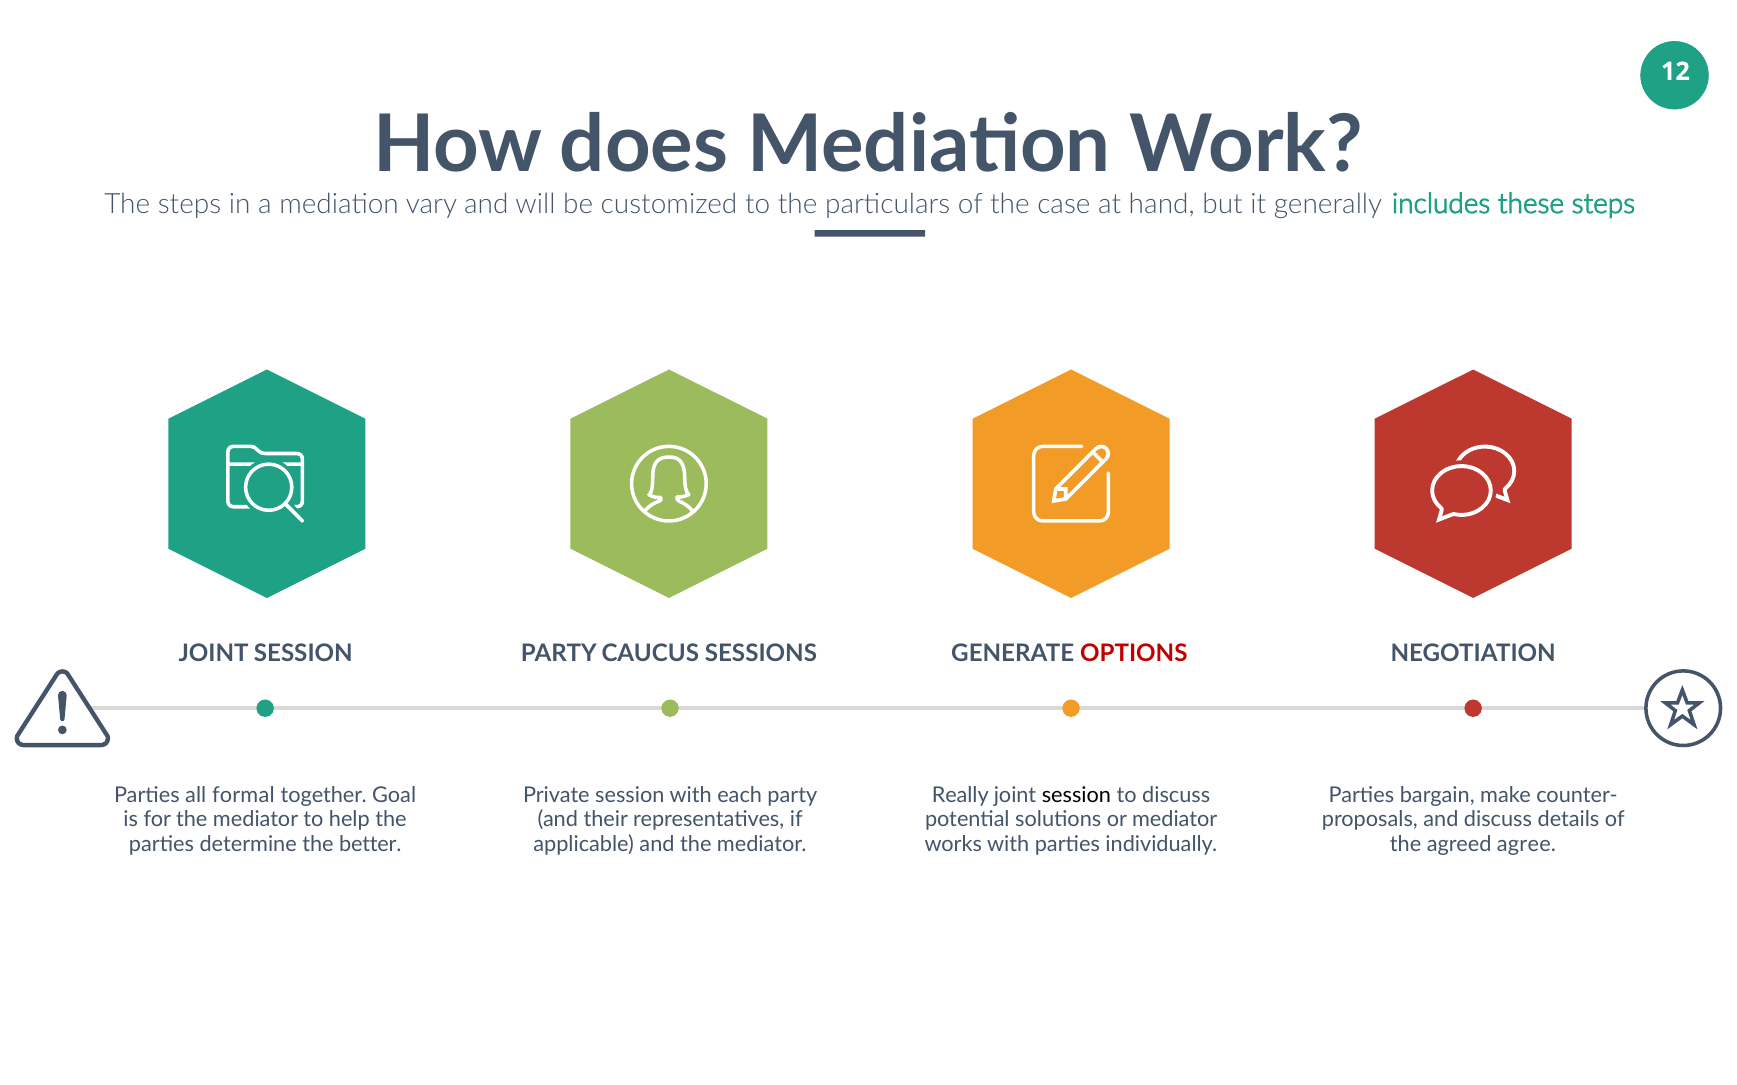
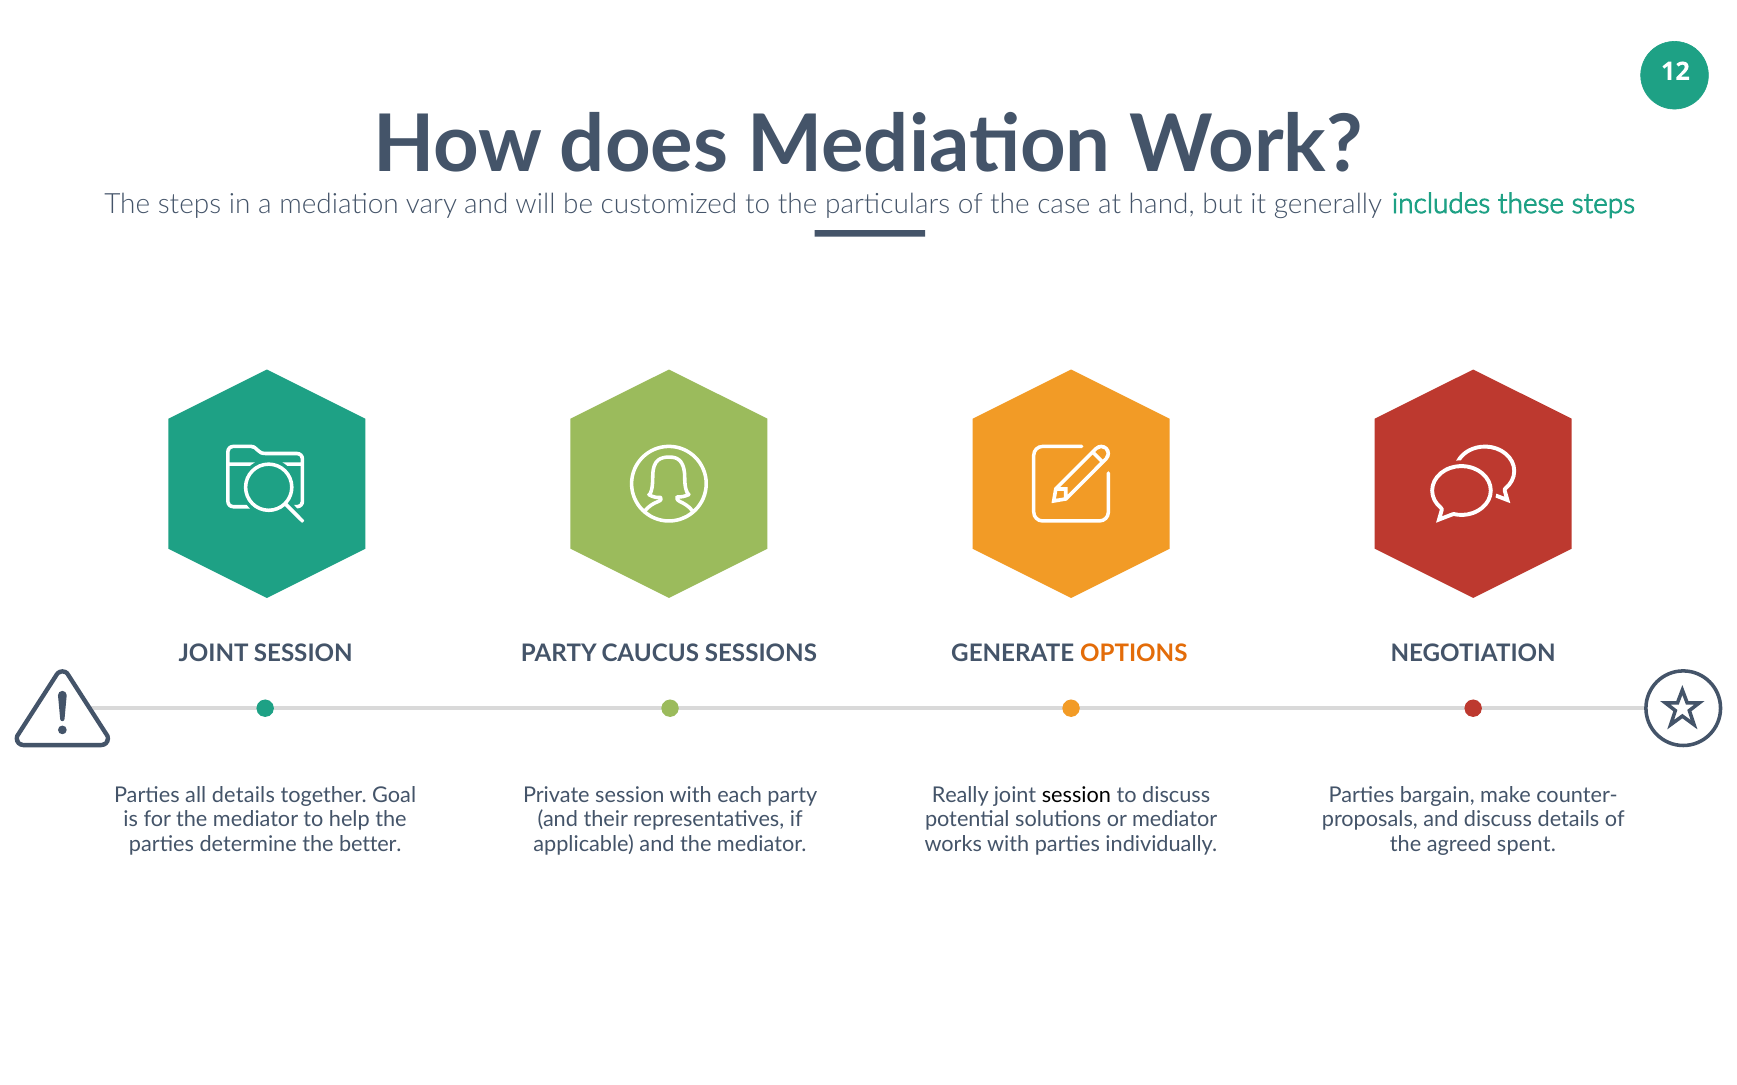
OPTIONS colour: red -> orange (1134, 654)
all formal: formal -> details (243, 796)
agree: agree -> spent (1527, 845)
